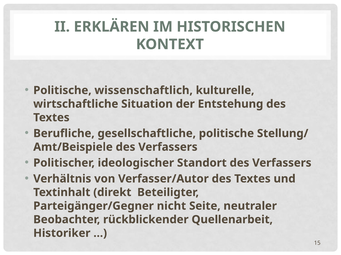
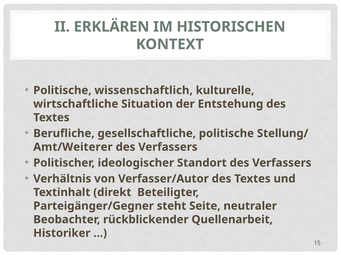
Amt/Beispiele: Amt/Beispiele -> Amt/Weiterer (73, 147)
nicht: nicht -> steht (172, 207)
